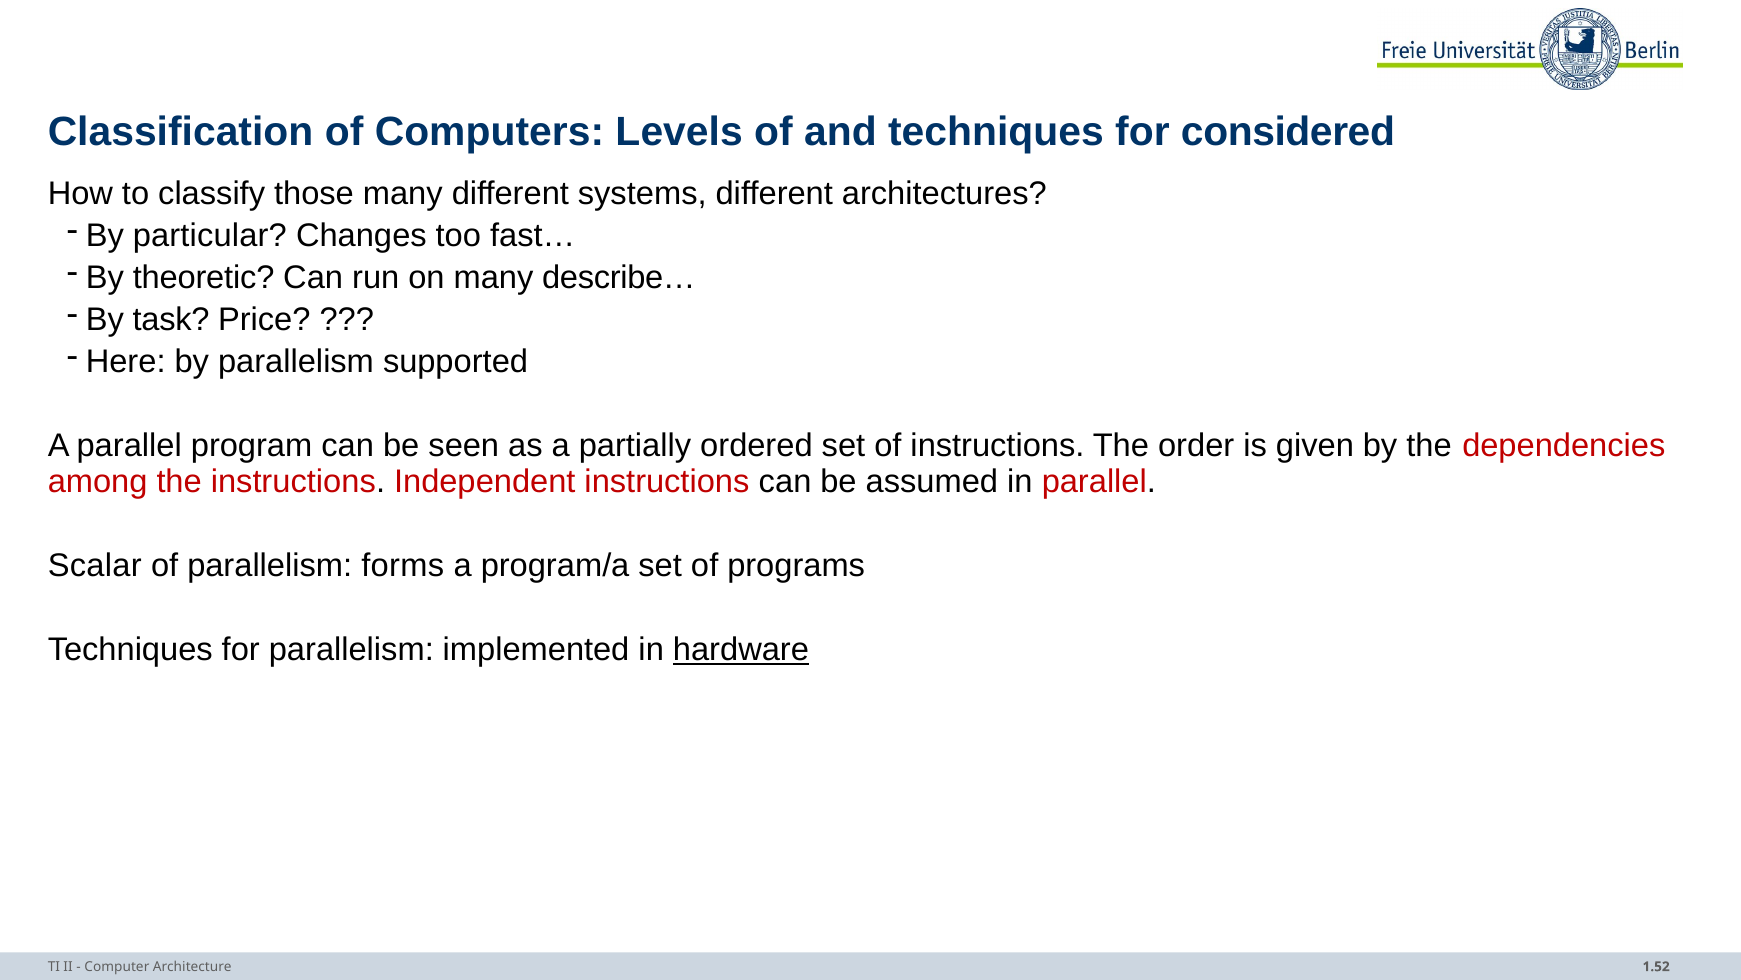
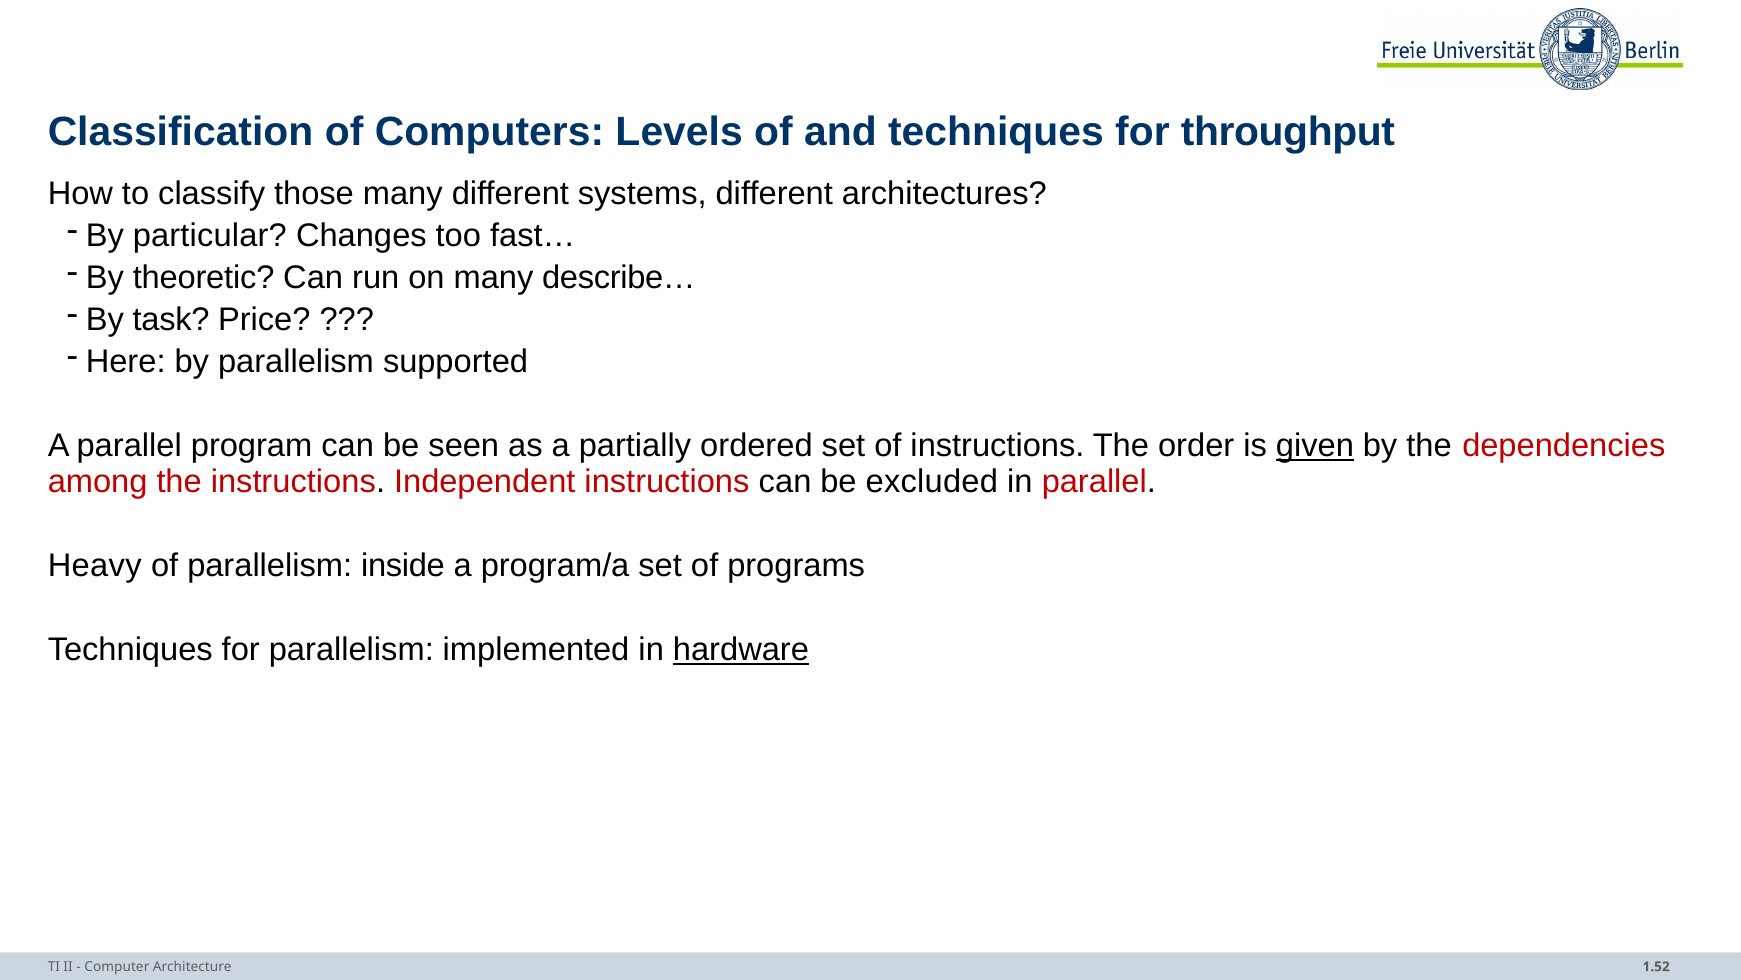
considered: considered -> throughput (1288, 132)
given underline: none -> present (1315, 446)
assumed: assumed -> excluded (932, 481)
Scalar: Scalar -> Heavy (95, 565)
forms: forms -> inside (403, 565)
